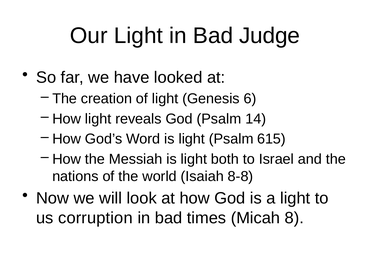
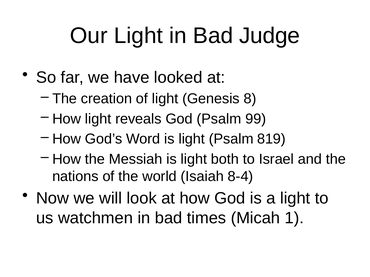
6: 6 -> 8 (250, 99)
14: 14 -> 99 (256, 119)
615: 615 -> 819 (271, 139)
8-8: 8-8 -> 8-4 (241, 177)
corruption: corruption -> watchmen (95, 218)
8: 8 -> 1 (294, 218)
